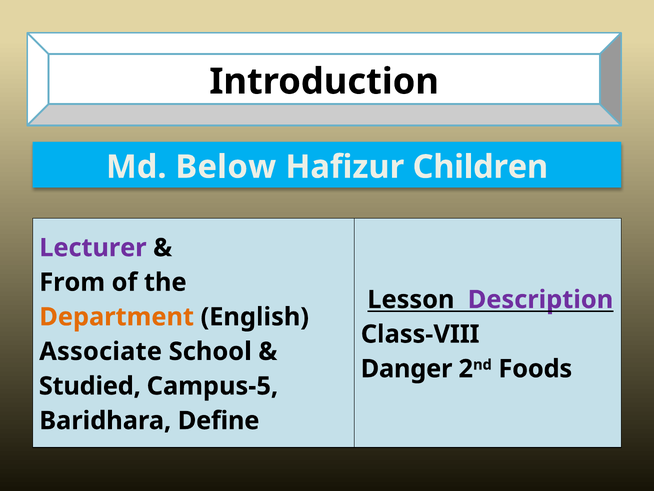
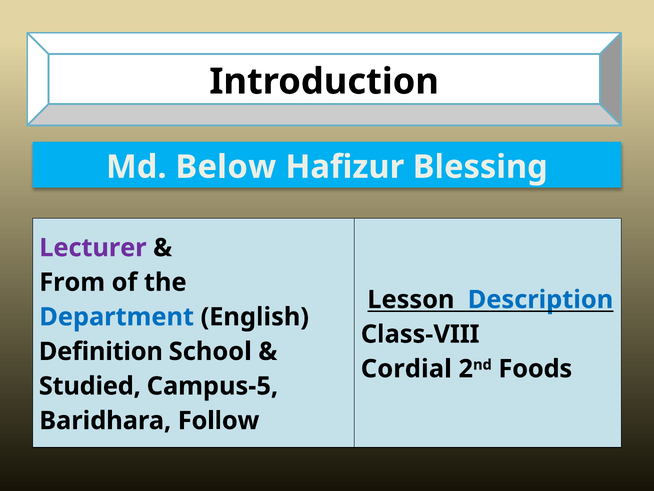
Children: Children -> Blessing (480, 167)
Description colour: purple -> blue (540, 299)
Department colour: orange -> blue (117, 317)
Associate: Associate -> Definition (101, 351)
Danger: Danger -> Cordial (406, 368)
Define: Define -> Follow (219, 420)
